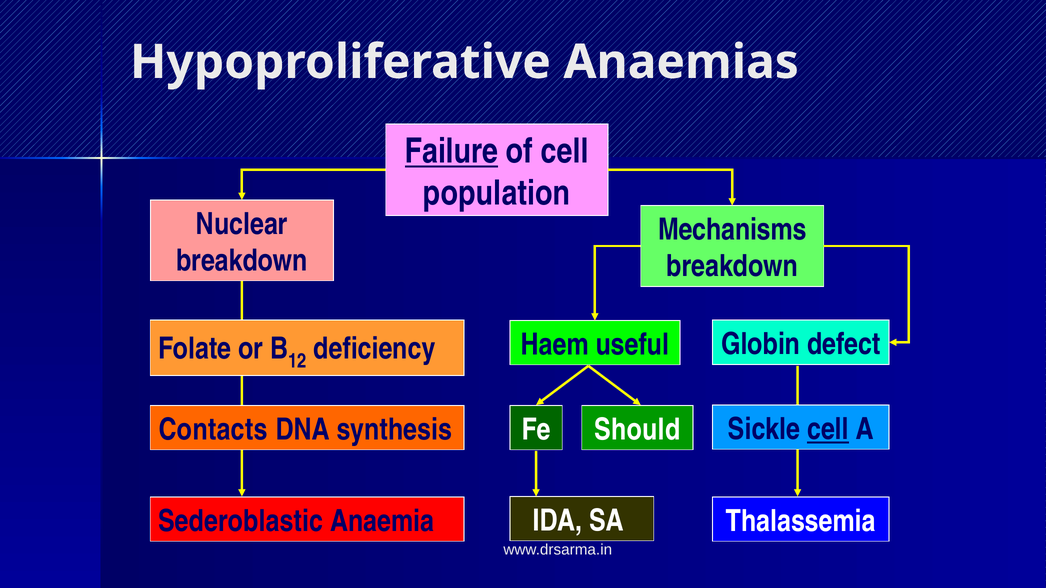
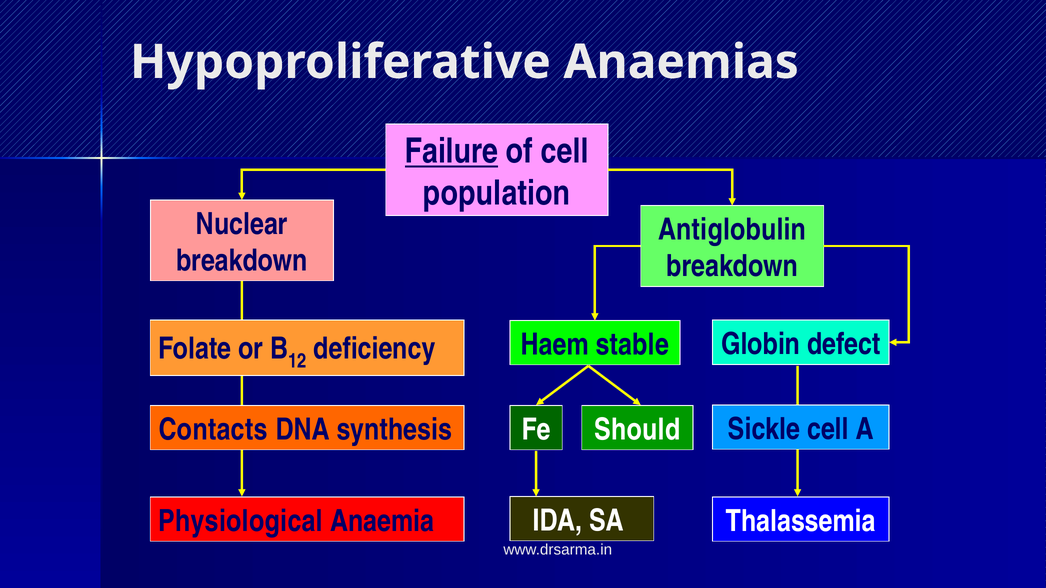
Mechanisms: Mechanisms -> Antiglobulin (732, 230)
useful: useful -> stable (632, 345)
cell underline: present -> none (828, 430)
Sederoblastic: Sederoblastic -> Physiological (240, 522)
